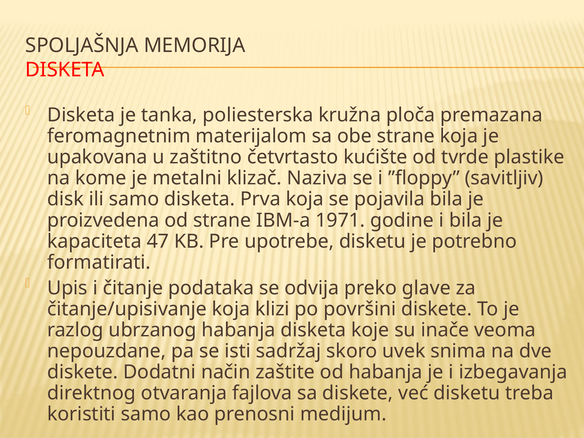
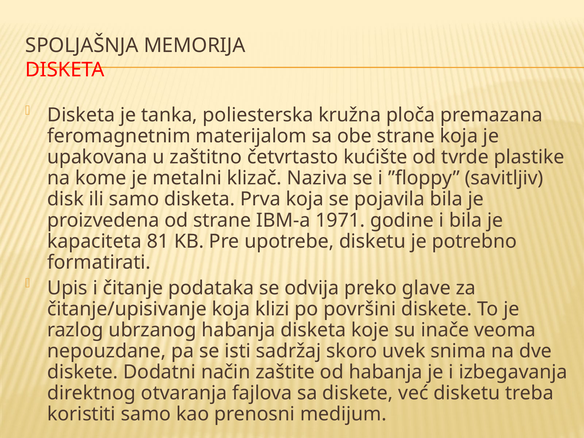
47: 47 -> 81 (158, 241)
